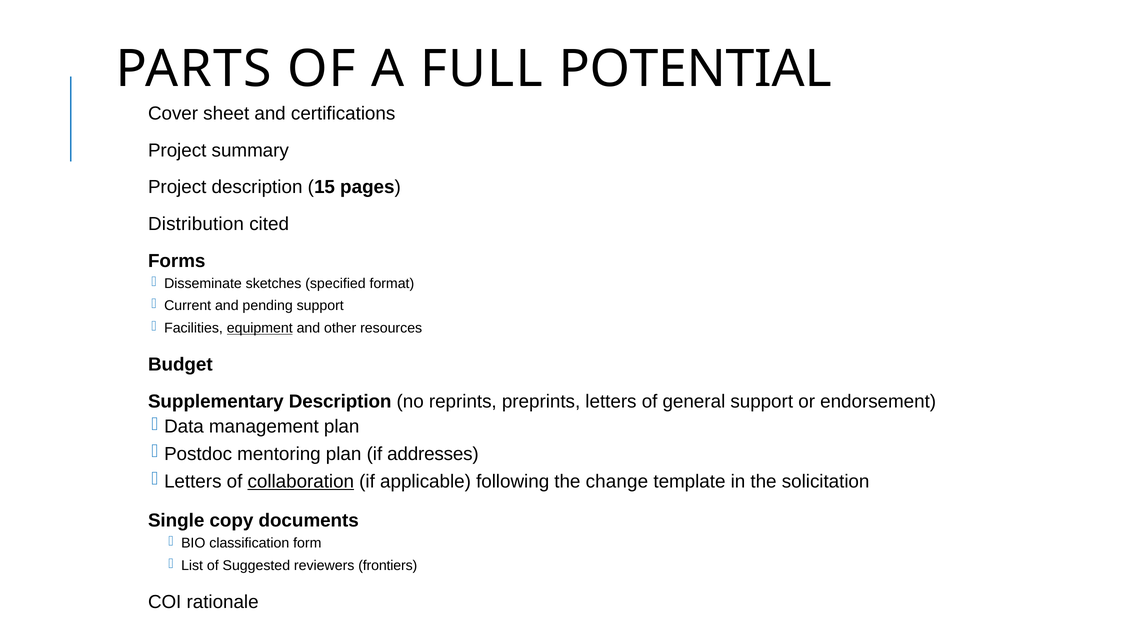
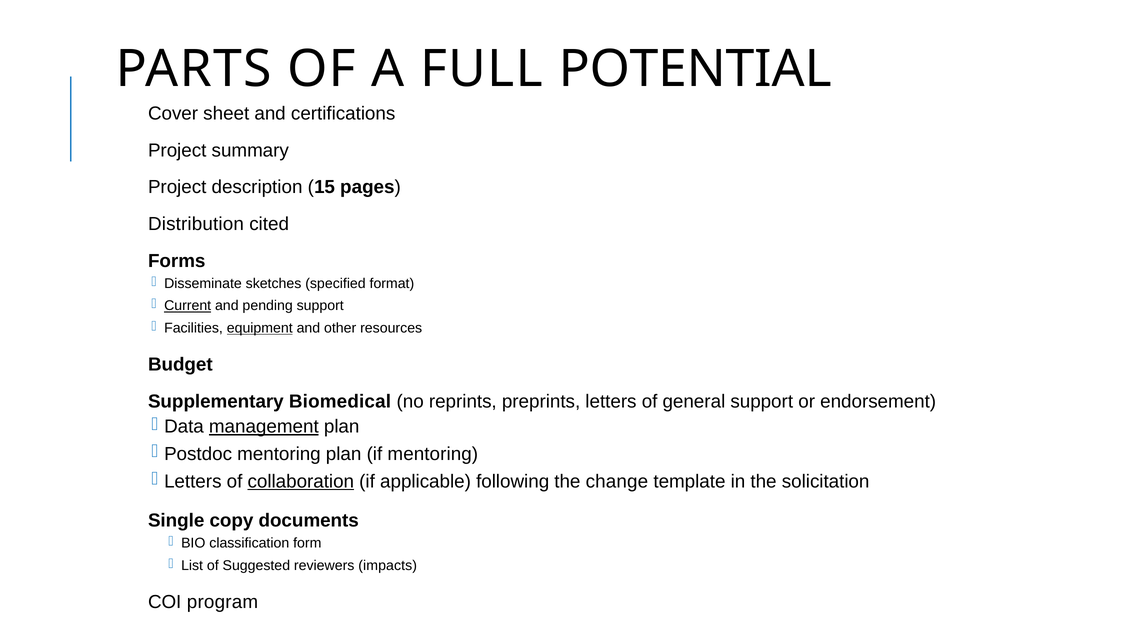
Current underline: none -> present (188, 306)
Supplementary Description: Description -> Biomedical (340, 402)
management underline: none -> present (264, 427)
if addresses: addresses -> mentoring (433, 454)
frontiers: frontiers -> impacts (388, 566)
rationale: rationale -> program (222, 602)
